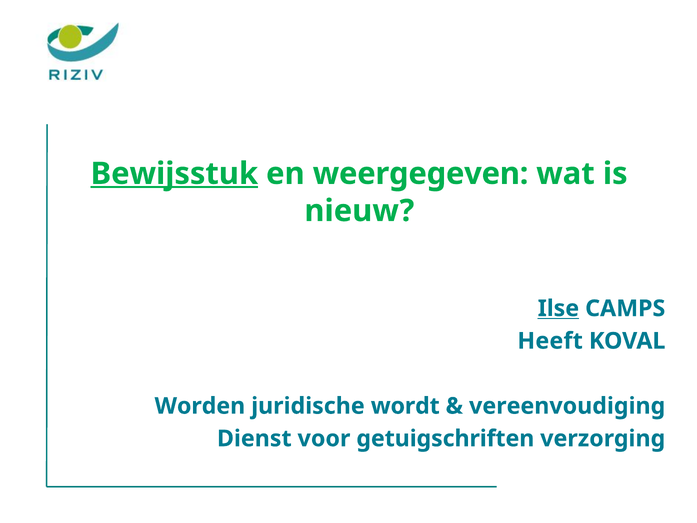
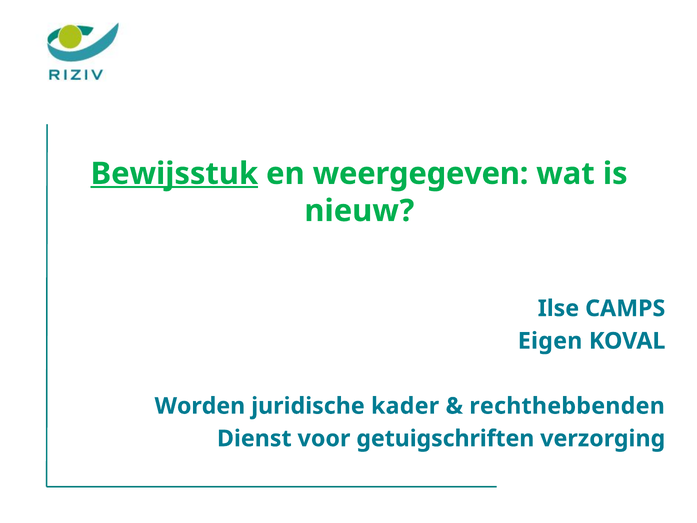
Ilse underline: present -> none (558, 308)
Heeft: Heeft -> Eigen (550, 341)
wordt: wordt -> kader (405, 406)
vereenvoudiging: vereenvoudiging -> rechthebbenden (567, 406)
